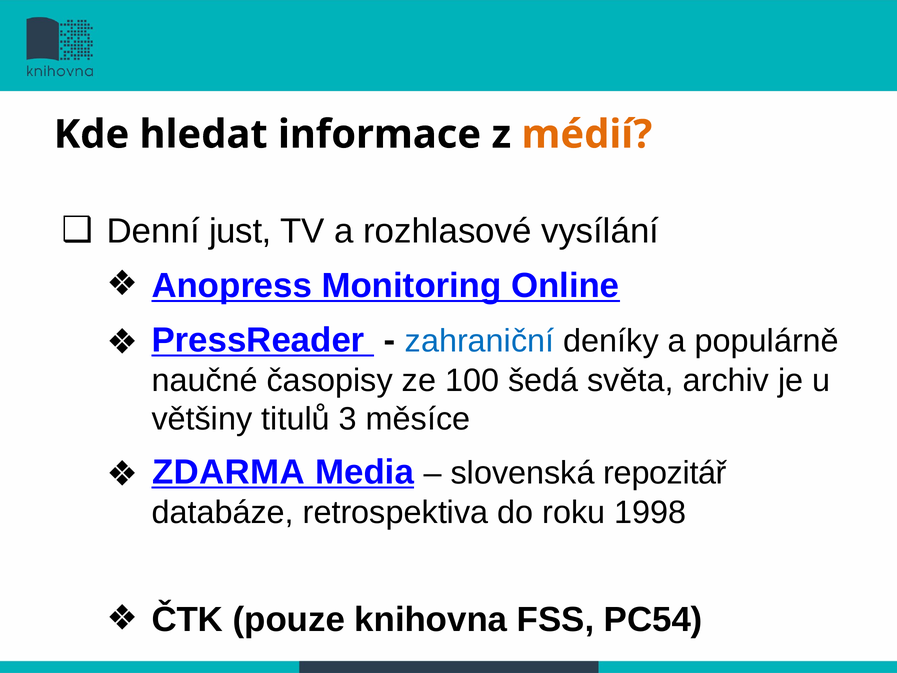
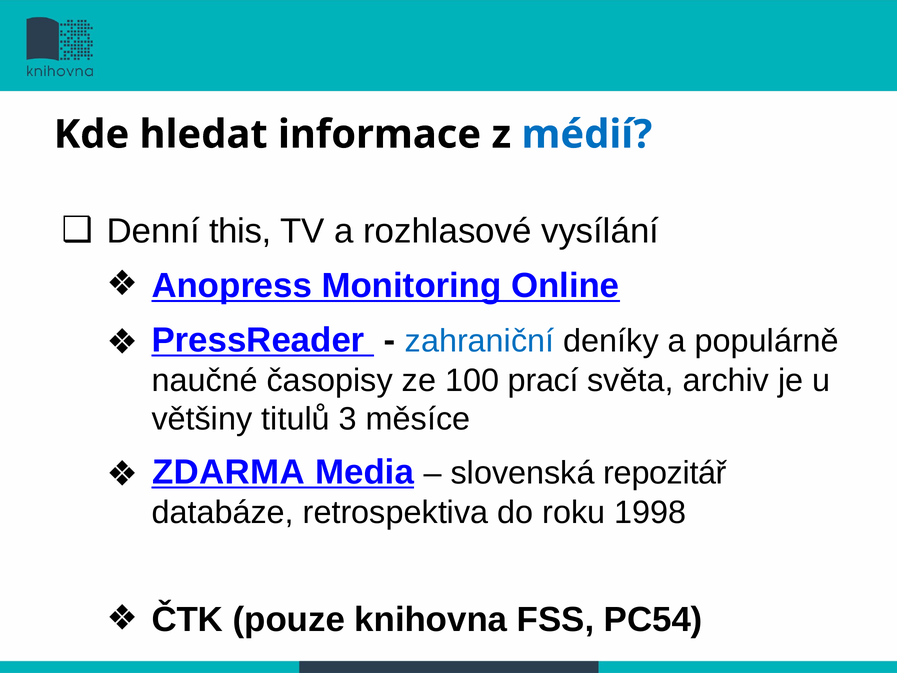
médií colour: orange -> blue (587, 134)
just: just -> this (240, 231)
šedá: šedá -> prací (543, 380)
